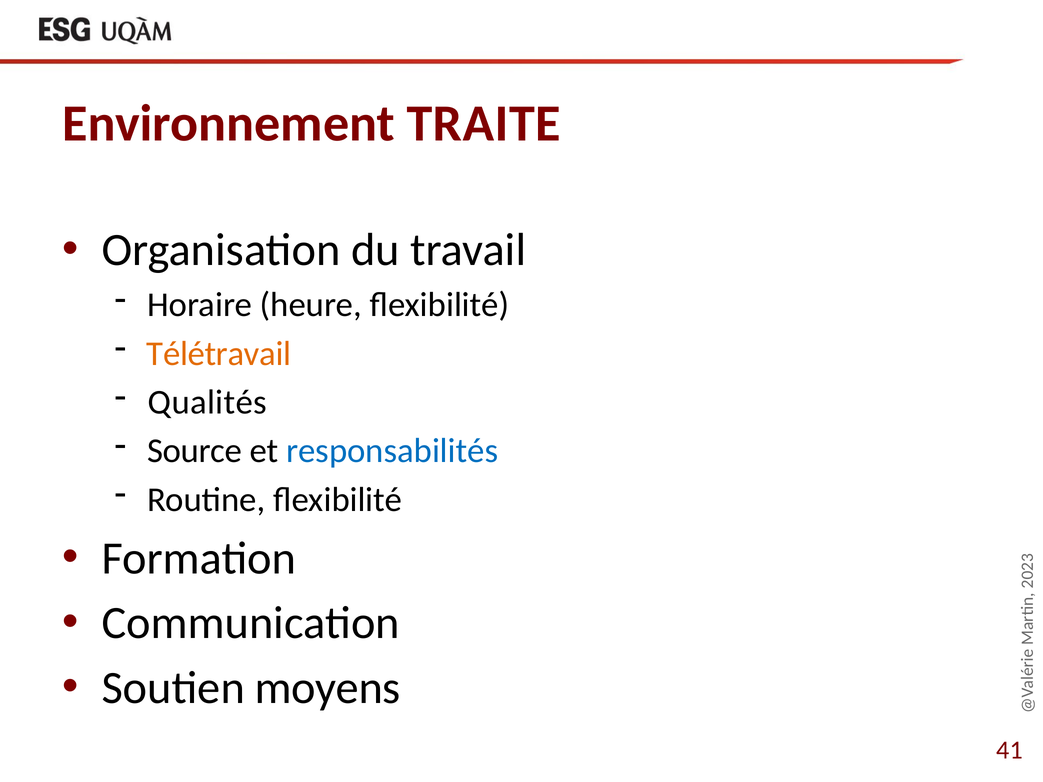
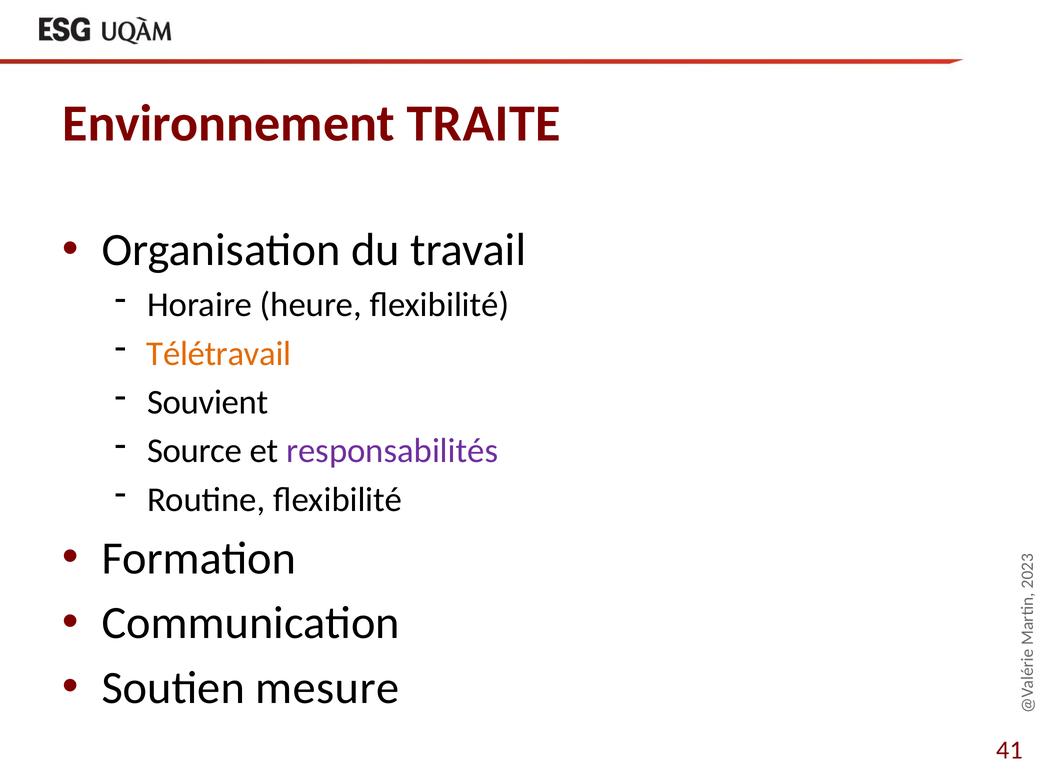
Qualités: Qualités -> Souvient (208, 402)
responsabilités colour: blue -> purple (392, 451)
moyens: moyens -> mesure (327, 688)
